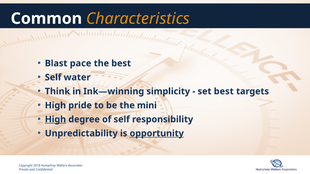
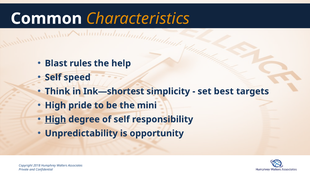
pace: pace -> rules (81, 63)
the best: best -> help (121, 63)
water: water -> speed (77, 78)
Ink—winning: Ink—winning -> Ink—shortest (114, 92)
opportunity underline: present -> none (157, 134)
